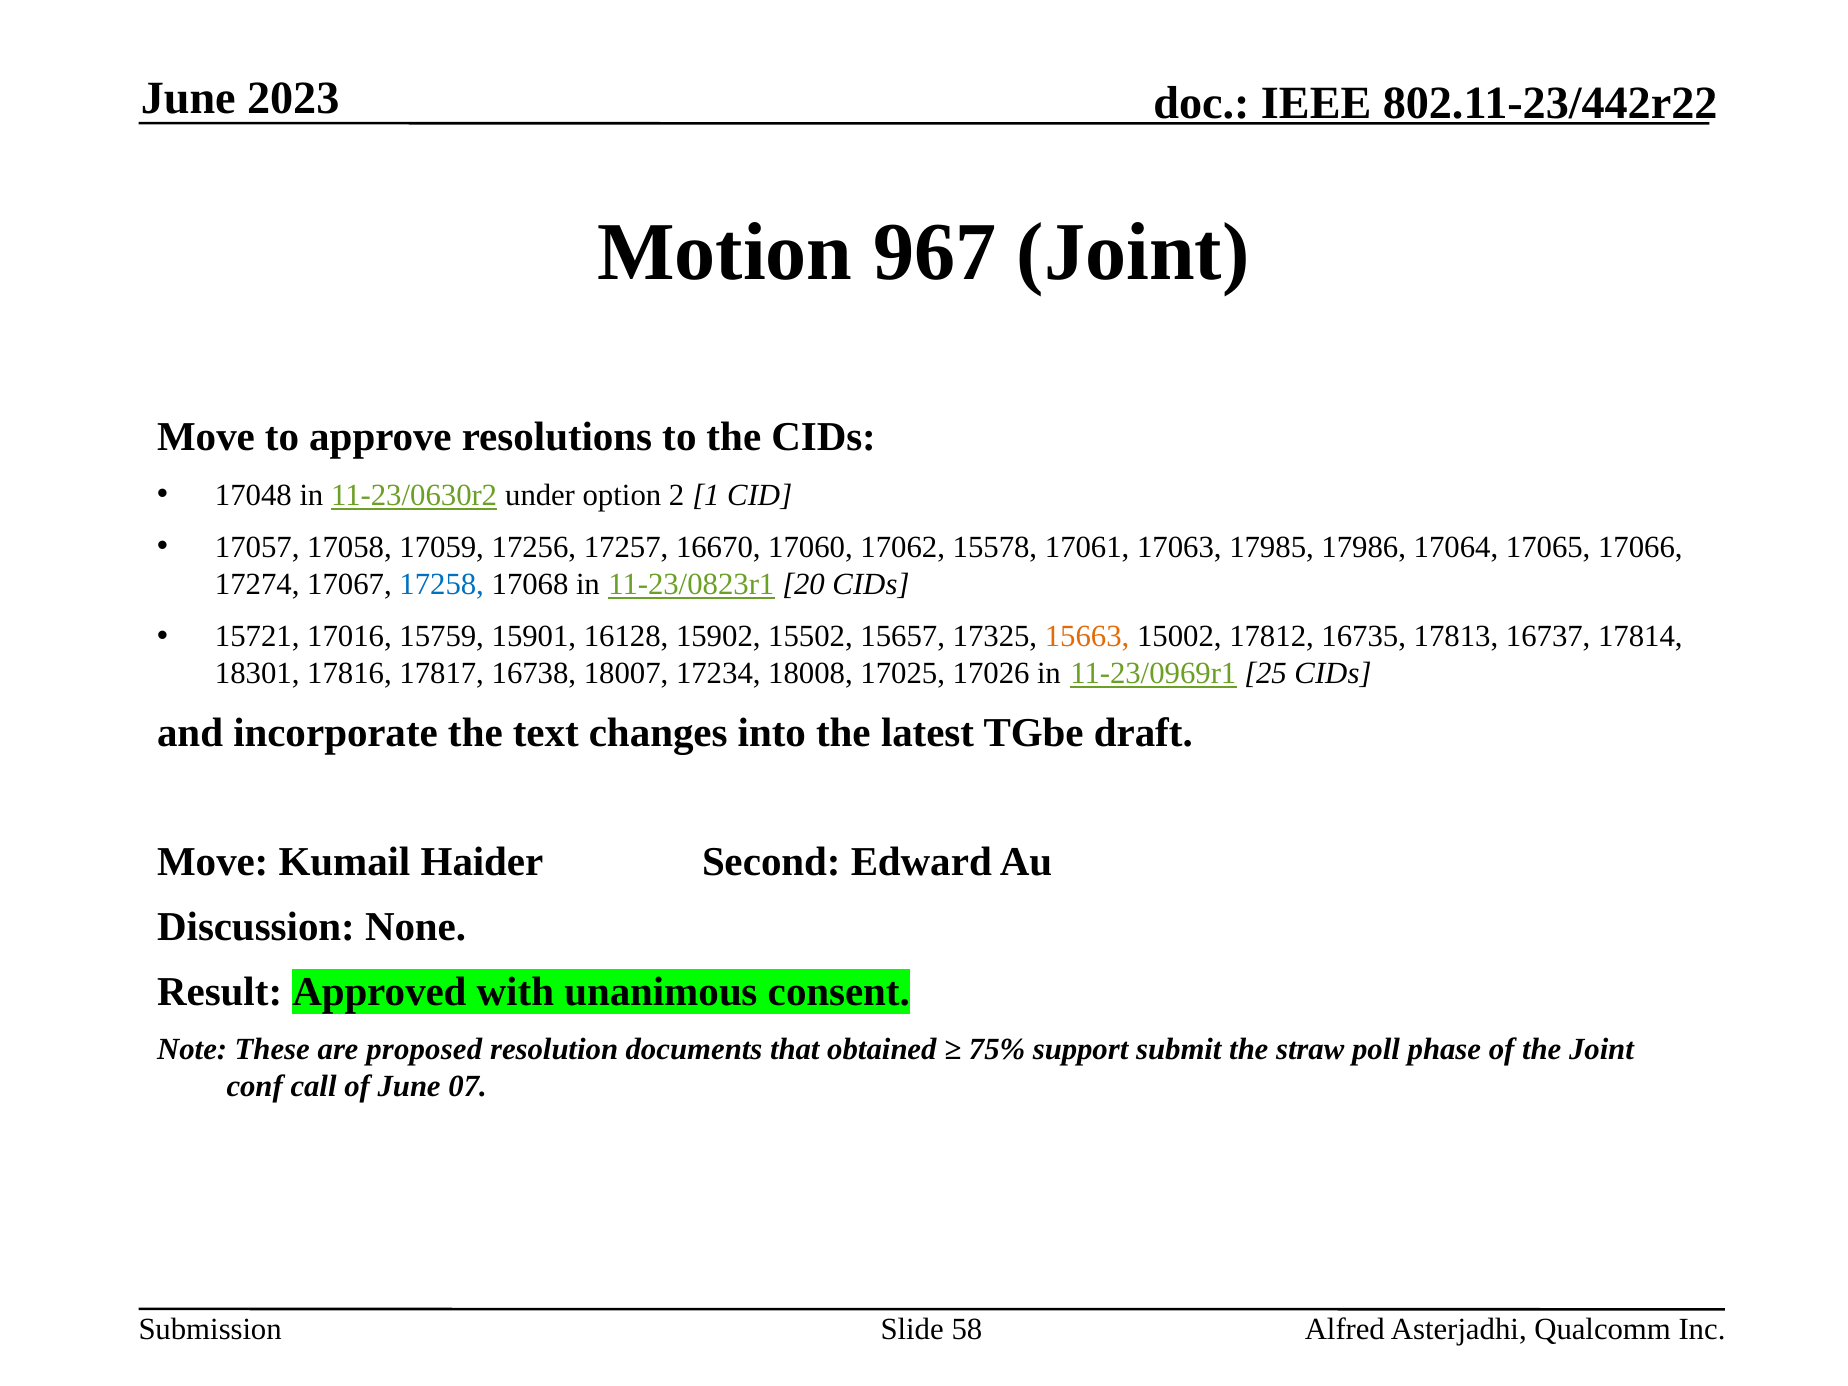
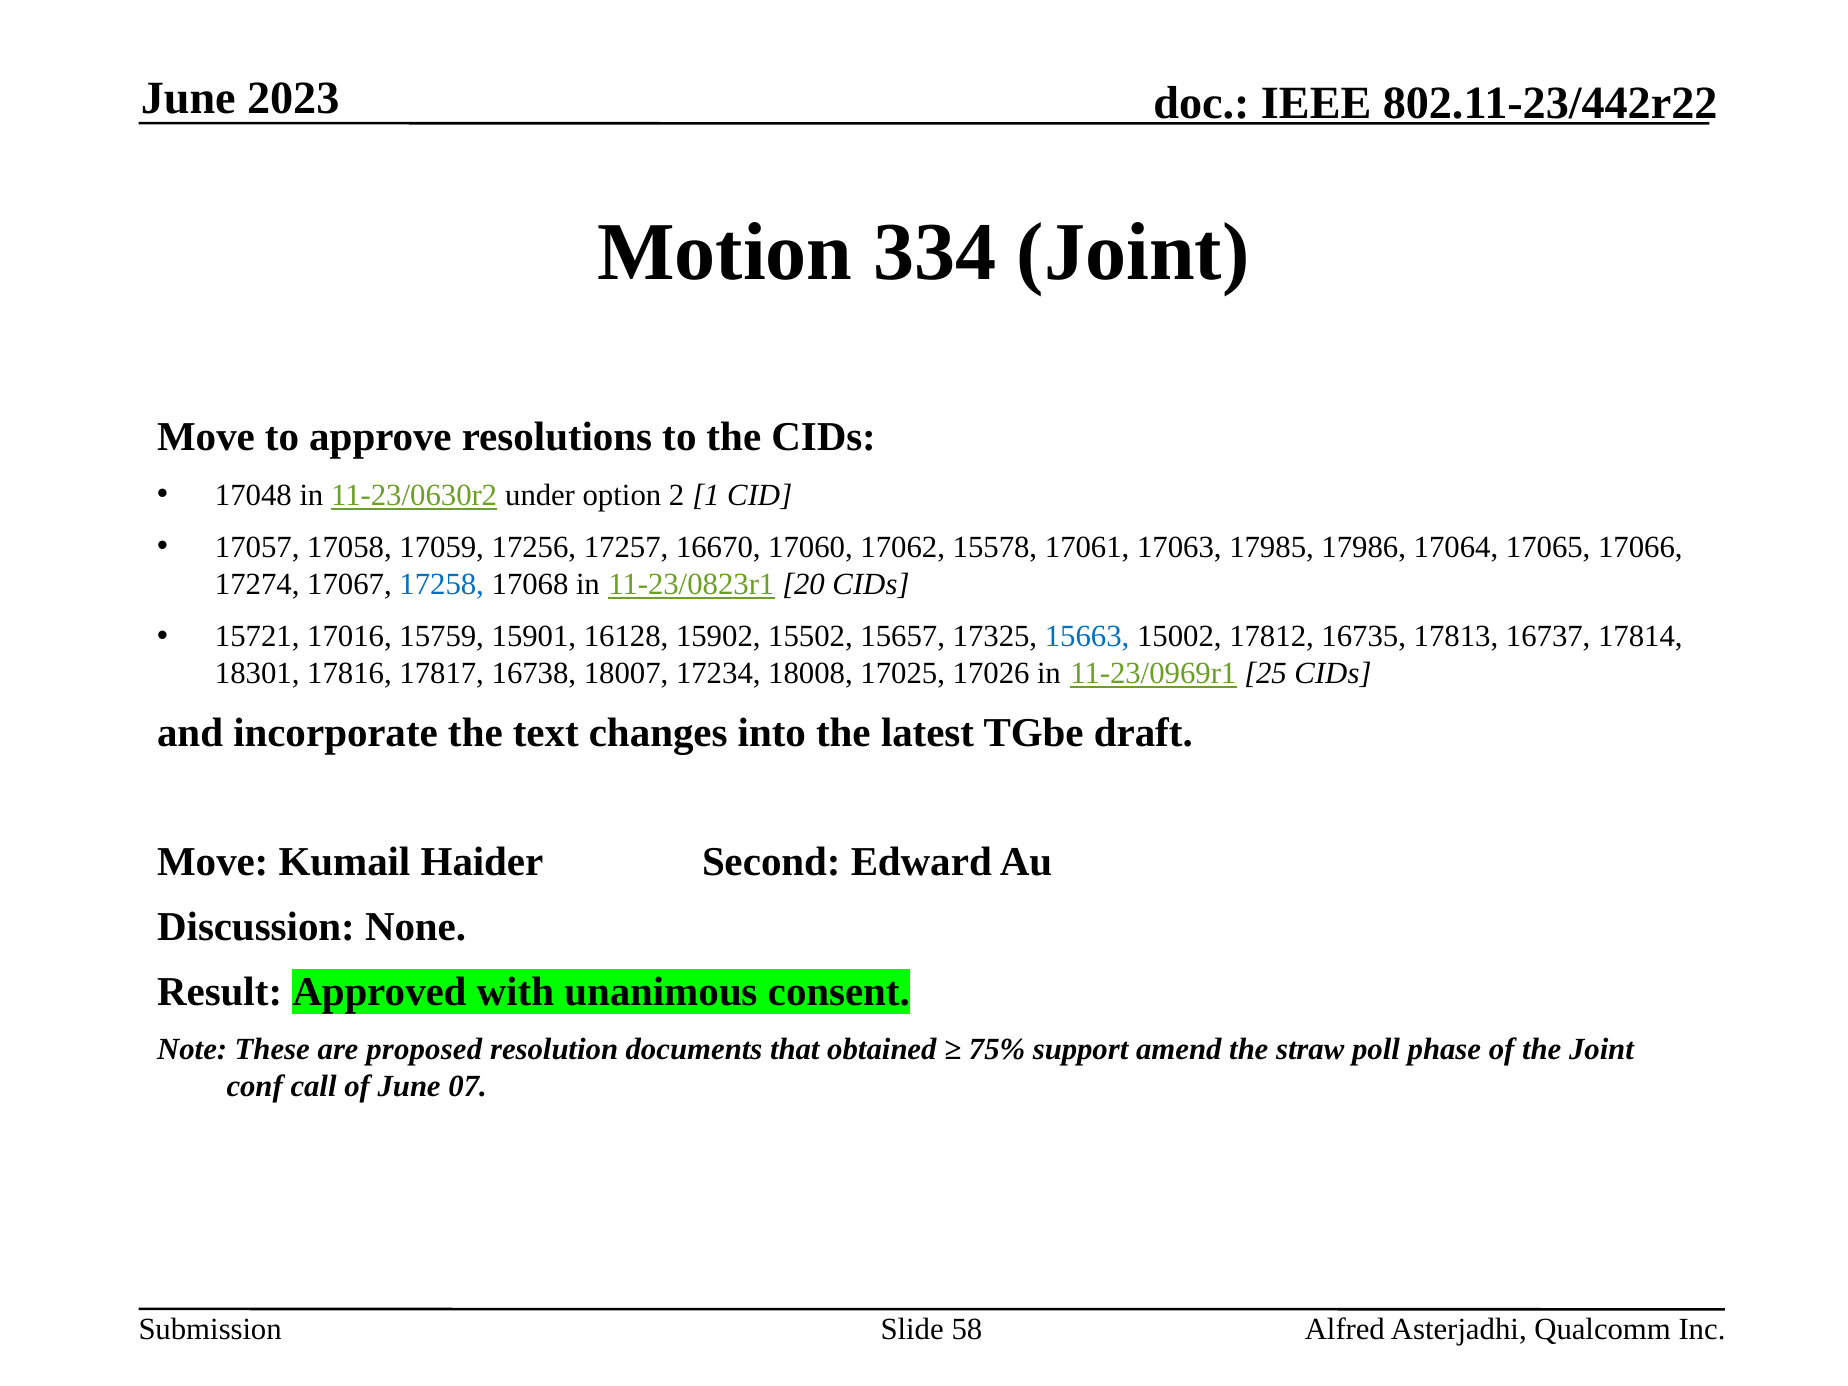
967: 967 -> 334 (935, 252)
15663 colour: orange -> blue (1087, 637)
submit: submit -> amend (1179, 1049)
